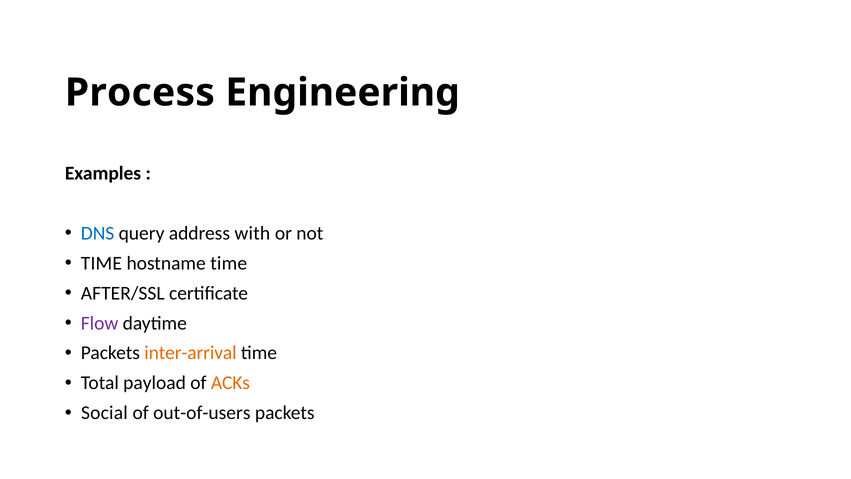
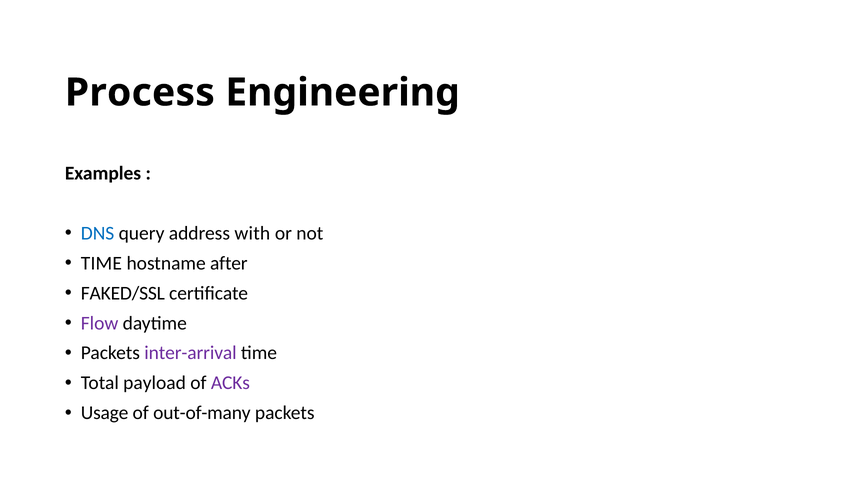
hostname time: time -> after (229, 263)
AFTER/SSL: AFTER/SSL -> FAKED/SSL (123, 293)
inter-arrival colour: orange -> purple (190, 353)
ACKs colour: orange -> purple (230, 383)
Social: Social -> Usage (105, 413)
out-of-users: out-of-users -> out-of-many (202, 413)
